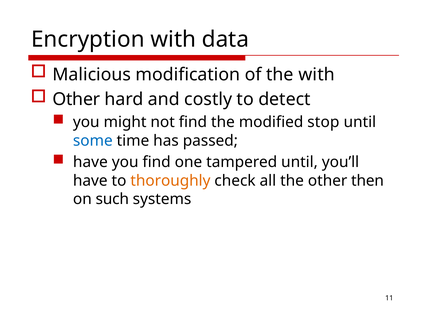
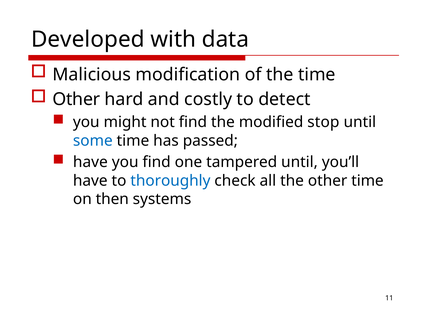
Encryption: Encryption -> Developed (88, 39)
the with: with -> time (317, 74)
thoroughly colour: orange -> blue (170, 180)
other then: then -> time (367, 180)
such: such -> then (112, 199)
